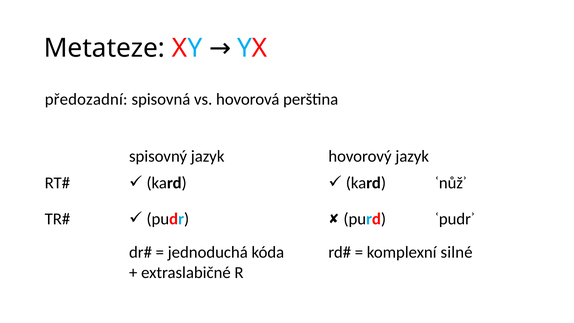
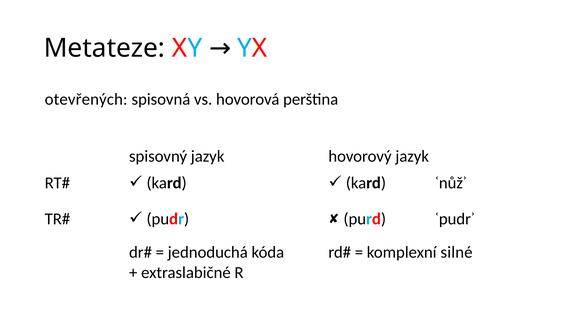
předozadní: předozadní -> otevřených (86, 99)
